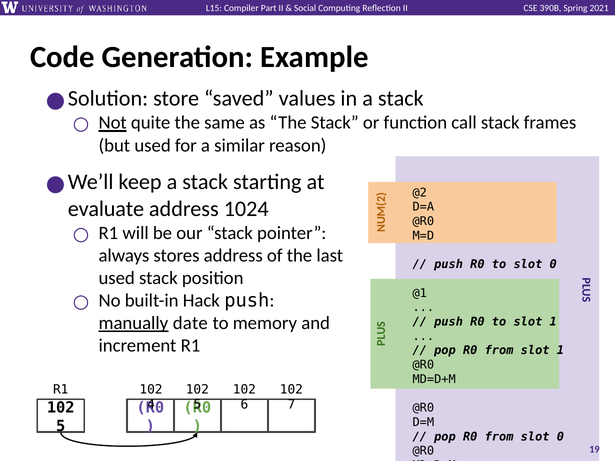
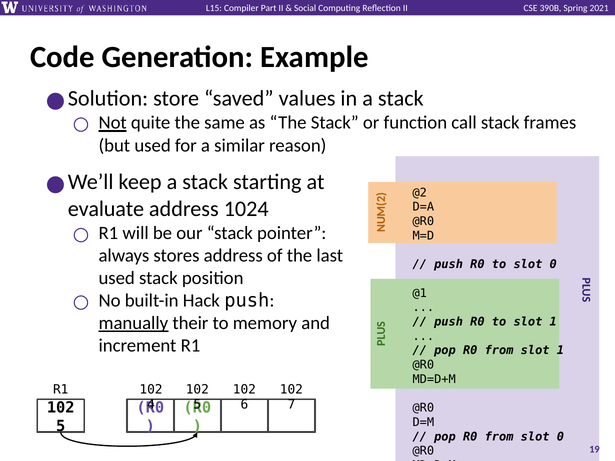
date: date -> their (190, 323)
